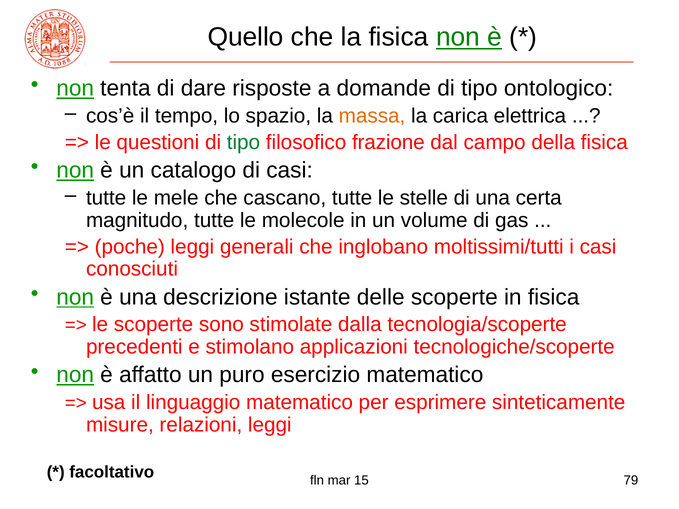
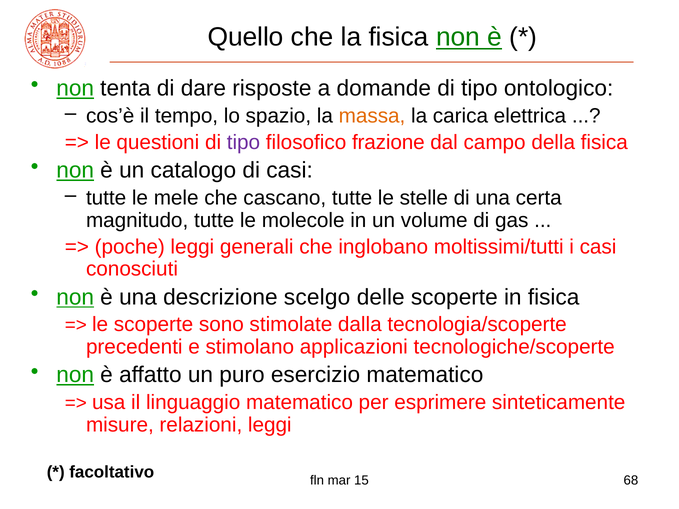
tipo colour: green -> purple (243, 142)
istante: istante -> scelgo (317, 297)
79: 79 -> 68 (631, 481)
